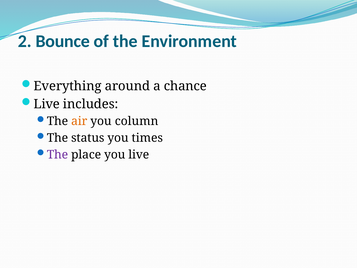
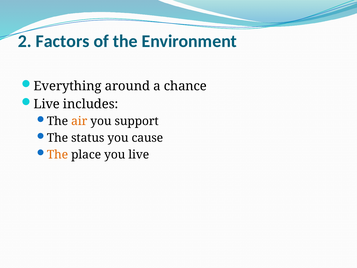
Bounce: Bounce -> Factors (63, 41)
column: column -> support (137, 121)
times: times -> cause (147, 138)
The colour: purple -> orange (57, 154)
